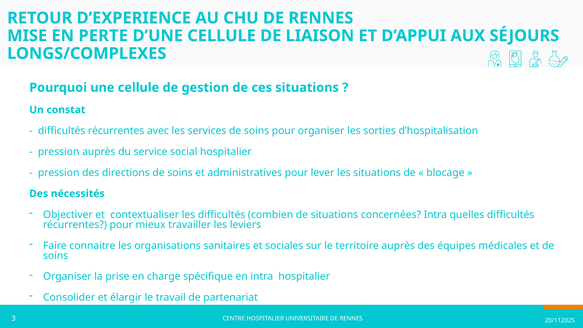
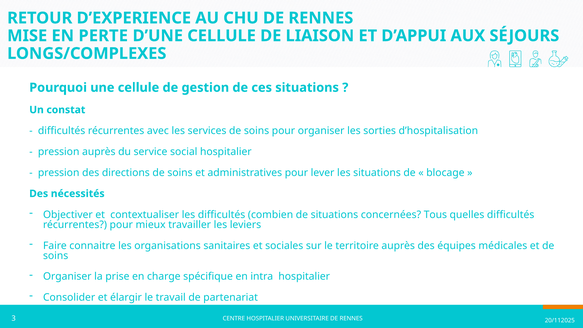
concernées Intra: Intra -> Tous (435, 215)
